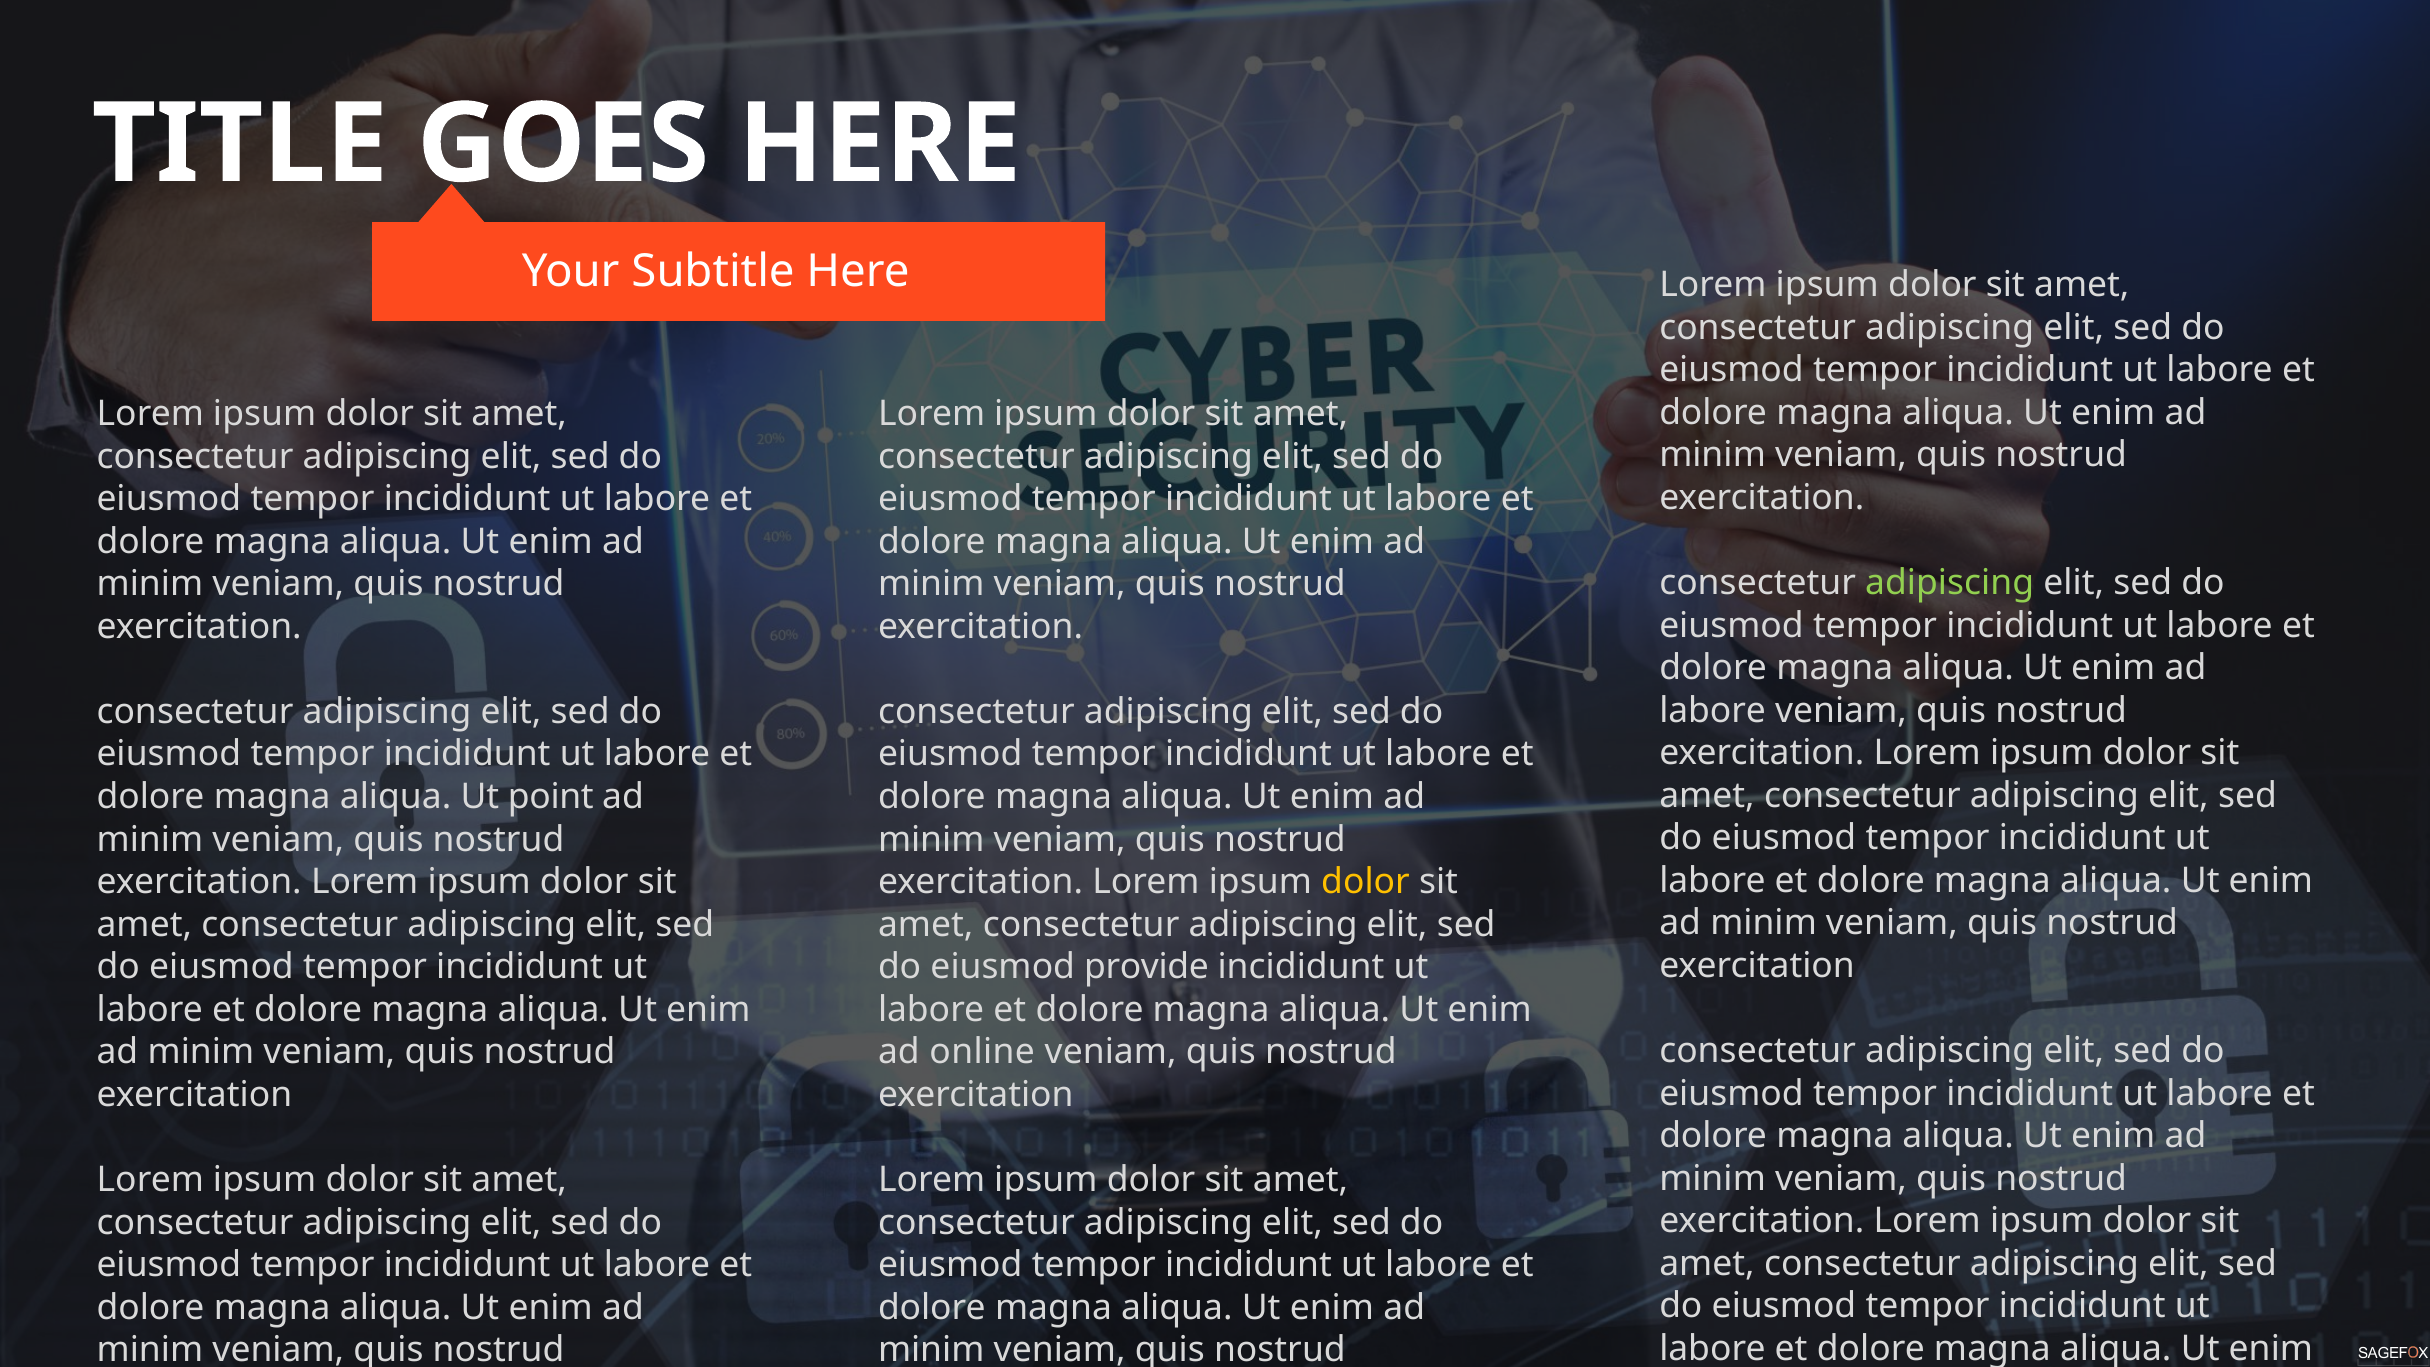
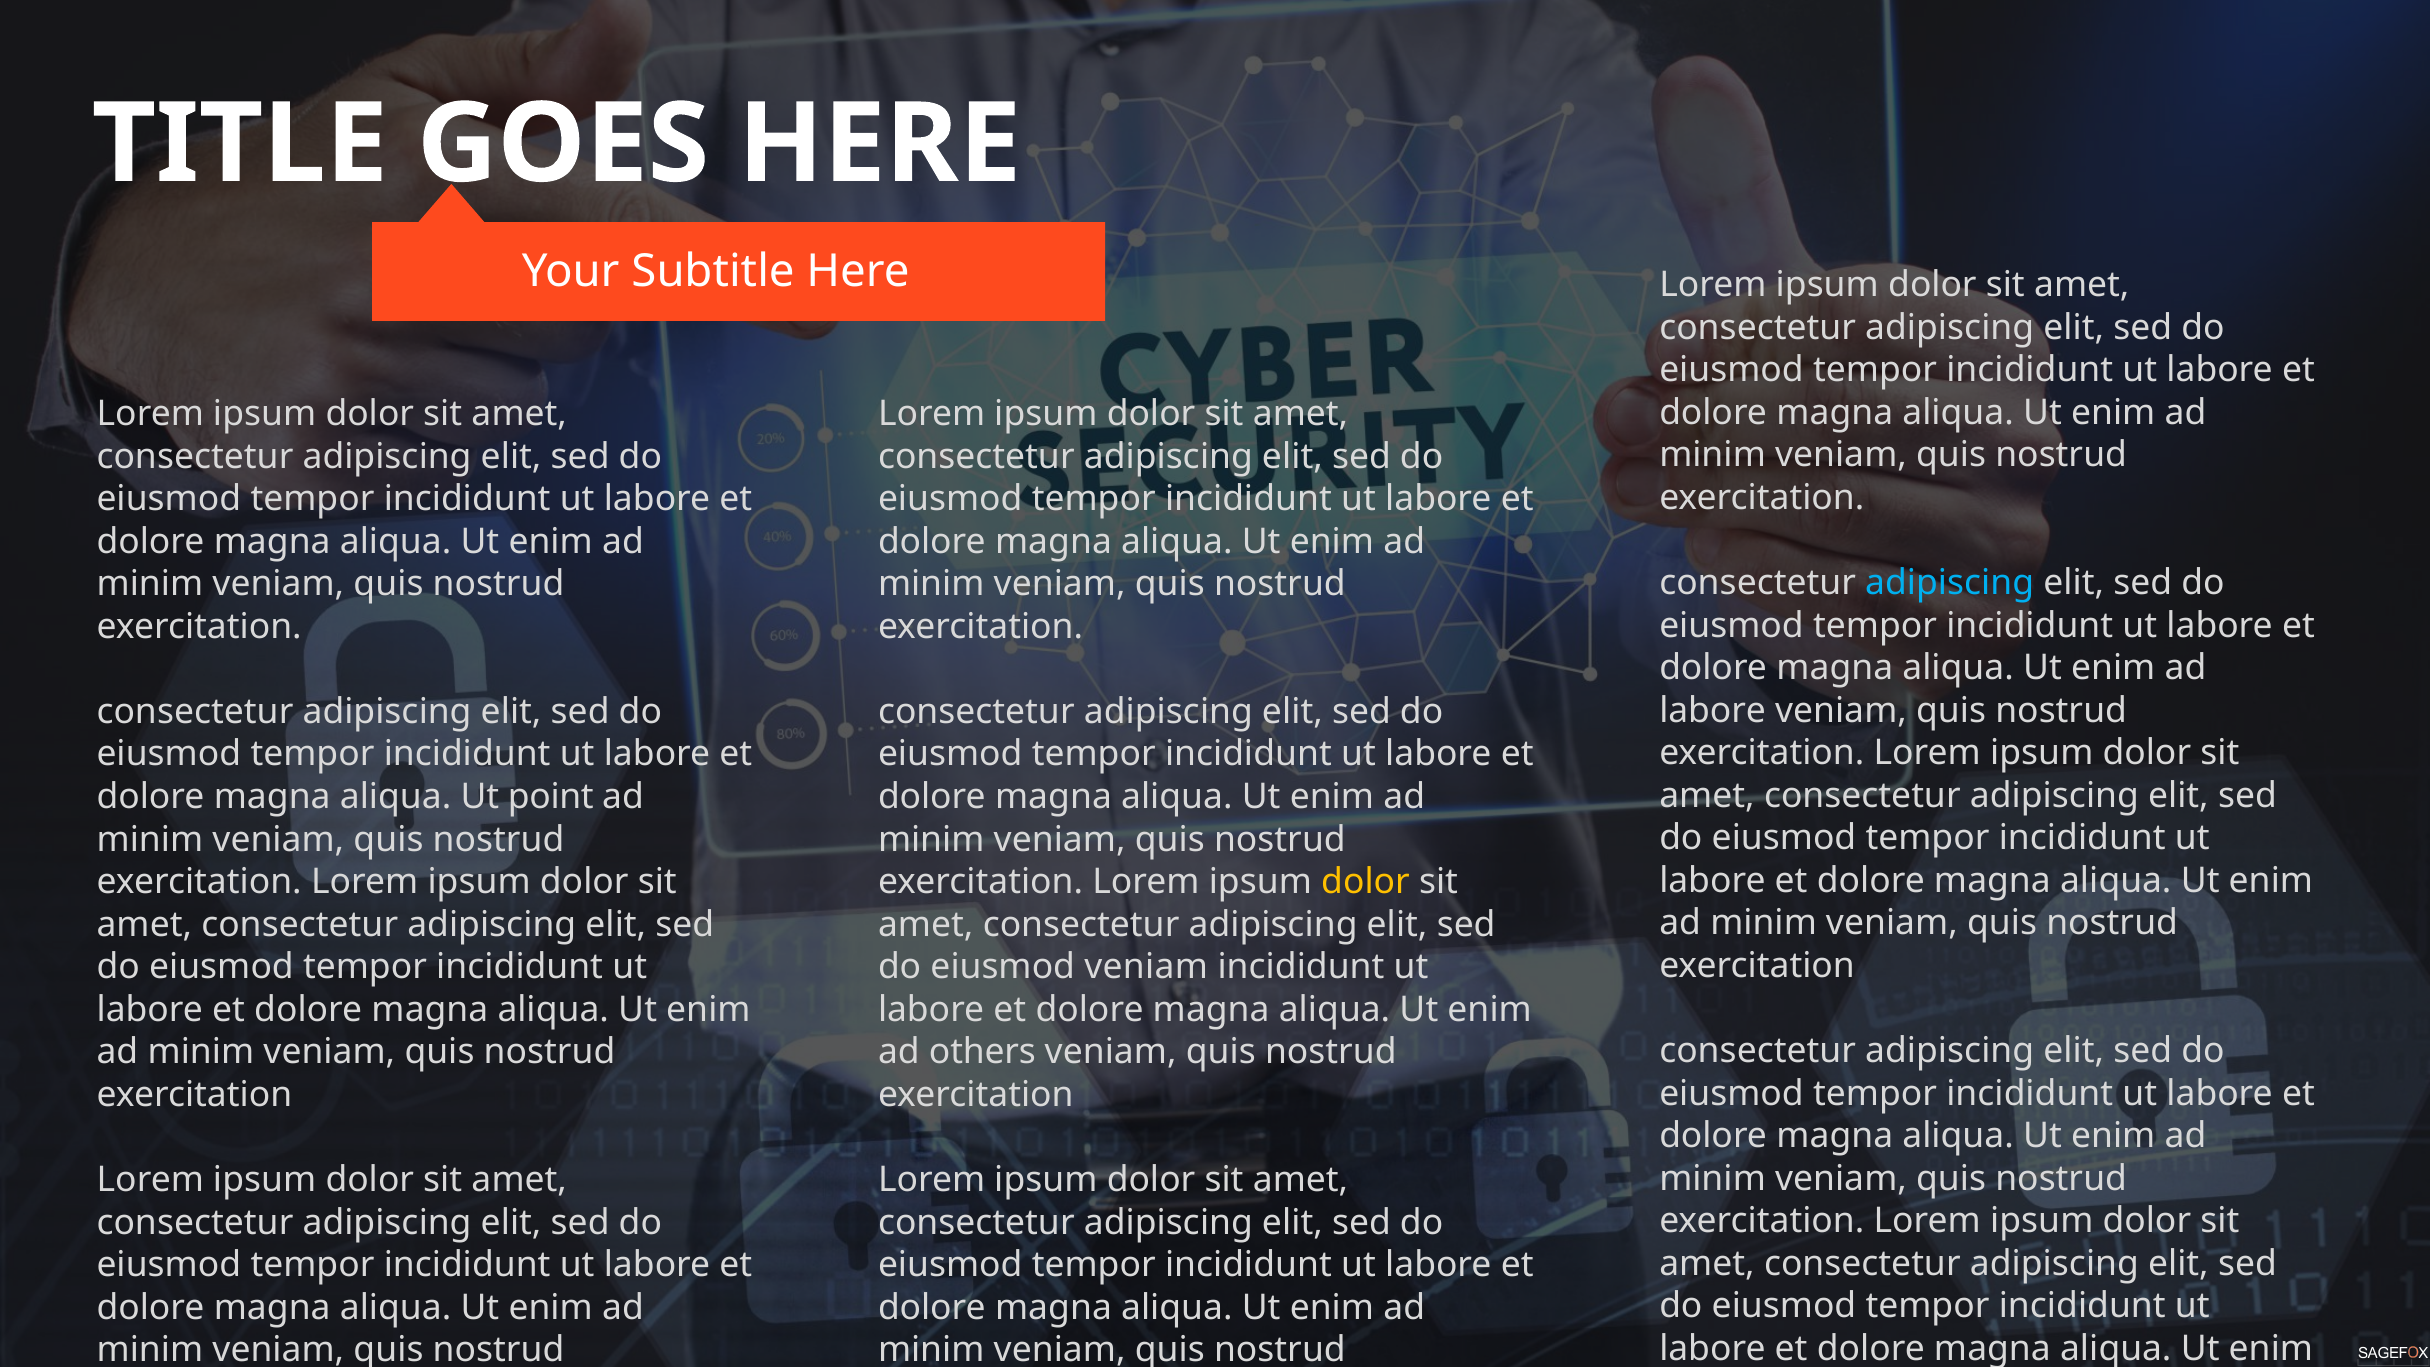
adipiscing colour: light green -> light blue (1950, 583)
eiusmod provide: provide -> veniam (1146, 967)
online: online -> others (982, 1052)
